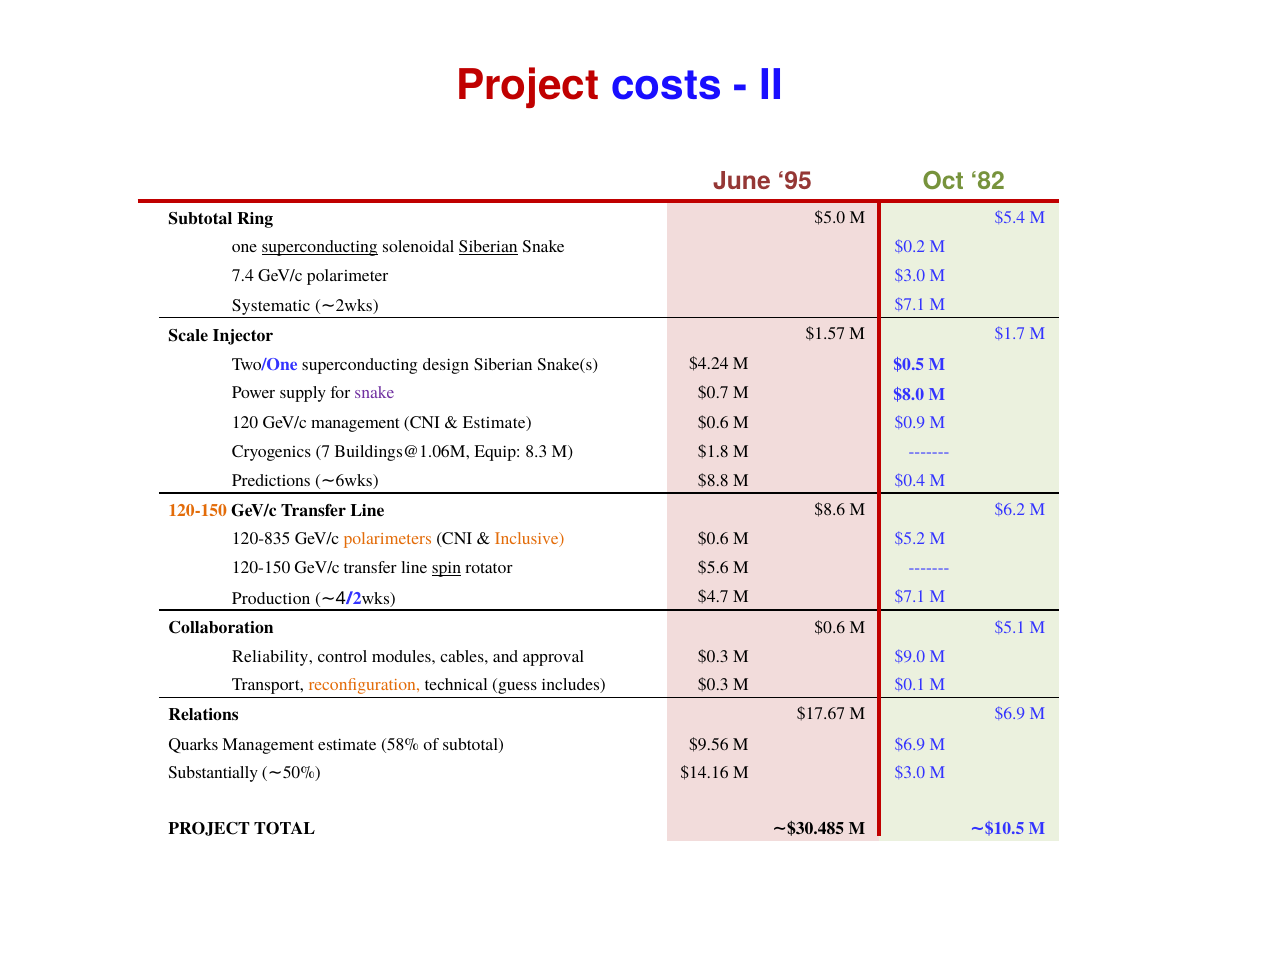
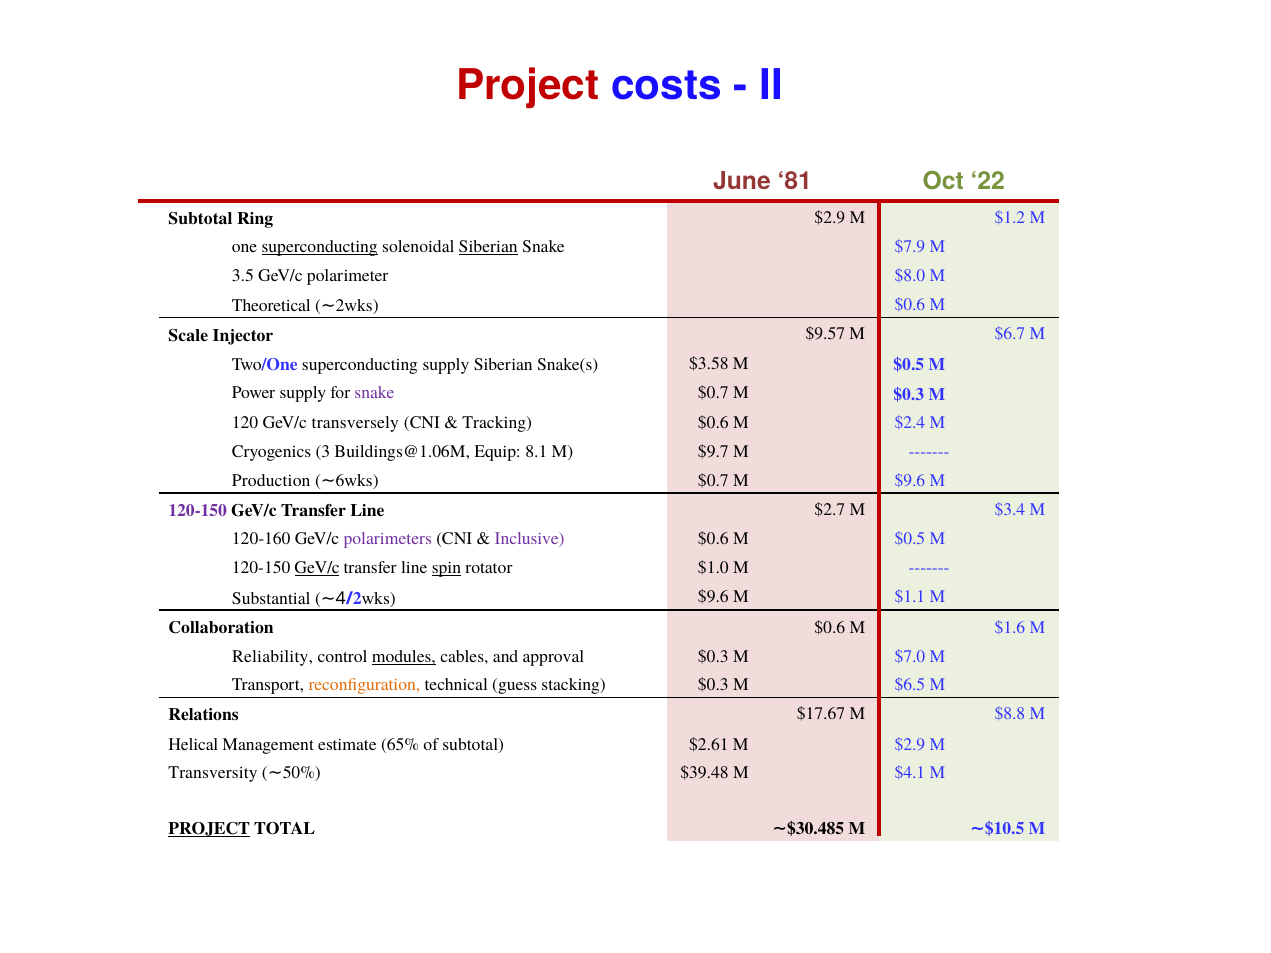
95: 95 -> 81 (795, 182)
82: 82 -> 22 (988, 182)
Ring $5.0: $5.0 -> $2.9 (830, 218)
$5.4: $5.4 -> $1.2 (1010, 218)
$0.2: $0.2 -> $7.9 (910, 247)
7.4: 7.4 -> 3.5 (243, 276)
polarimeter $3.0: $3.0 -> $8.0 (910, 276)
Systematic: Systematic -> Theoretical (271, 305)
∼2wks $7.1: $7.1 -> $0.6 (910, 305)
$1.57: $1.57 -> $9.57 (825, 334)
$1.7: $1.7 -> $6.7 (1010, 334)
superconducting design: design -> supply (446, 365)
$4.24: $4.24 -> $3.58 (709, 364)
M $8.0: $8.0 -> $0.3 (909, 394)
GeV/c management: management -> transversely (355, 423)
Estimate: Estimate -> Tracking (497, 423)
$0.9: $0.9 -> $2.4 (910, 423)
7: 7 -> 3 (323, 452)
8.3: 8.3 -> 8.1 (536, 452)
$1.8: $1.8 -> $9.7 (713, 452)
Predictions: Predictions -> Production (271, 481)
∼6wks $8.8: $8.8 -> $0.7 (713, 481)
M $0.4: $0.4 -> $9.6 (910, 481)
120-150 colour: orange -> purple (198, 511)
$8.6: $8.6 -> $2.7 (830, 510)
$6.2: $6.2 -> $3.4 (1010, 510)
120-835: 120-835 -> 120-160 (261, 539)
polarimeters colour: orange -> purple (388, 539)
Inclusive colour: orange -> purple (530, 539)
$0.6 M $5.2: $5.2 -> $0.5 (910, 539)
GeV/c underline: none -> present (317, 568)
$5.6: $5.6 -> $1.0 (713, 568)
$4.7: $4.7 -> $9.6 (713, 597)
M $7.1: $7.1 -> $1.1 (910, 597)
Production: Production -> Substantial (271, 598)
$5.1: $5.1 -> $1.6 (1010, 628)
modules underline: none -> present (404, 657)
$9.0: $9.0 -> $7.0 (910, 657)
includes: includes -> stacking (574, 685)
$0.1: $0.1 -> $6.5 (910, 685)
$17.67 M $6.9: $6.9 -> $8.8 (1010, 714)
Quarks: Quarks -> Helical (193, 744)
58%: 58% -> 65% (400, 744)
$9.56: $9.56 -> $2.61 (709, 744)
$6.9: $6.9 -> $2.9 (910, 744)
Substantially: Substantially -> Transversity (213, 773)
$14.16: $14.16 -> $39.48 (705, 772)
M $3.0: $3.0 -> $4.1 (910, 772)
PROJECT underline: none -> present (209, 829)
